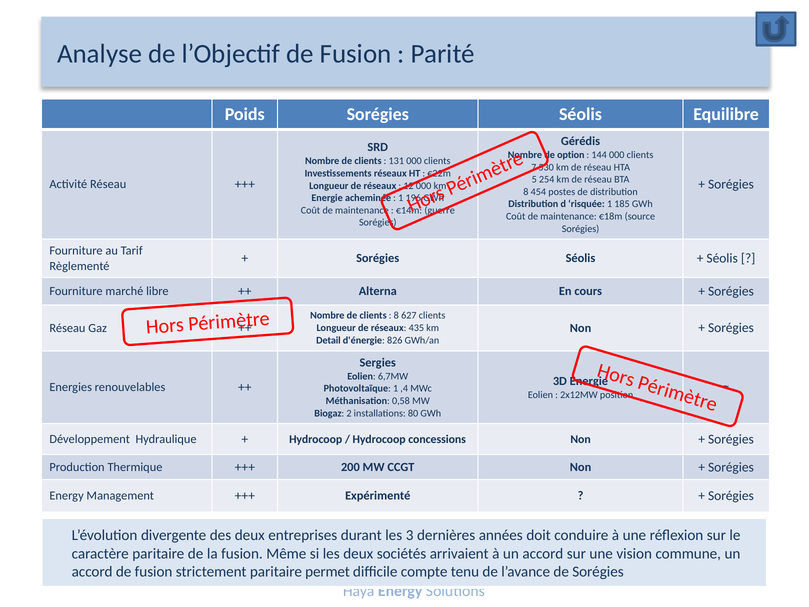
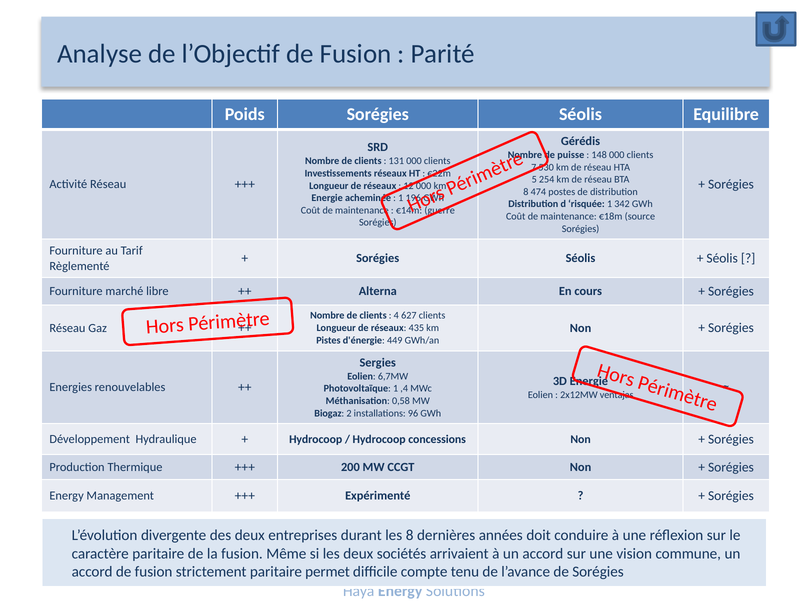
option: option -> puisse (571, 155)
144: 144 -> 148 (599, 155)
454: 454 -> 474 (538, 192)
185: 185 -> 342 (622, 204)
8: 8 -> 4 (396, 316)
Detail: Detail -> Pistes (328, 340)
826: 826 -> 449 (395, 340)
position: position -> ventajas (617, 395)
80: 80 -> 96 (413, 413)
les 3: 3 -> 8 (410, 535)
